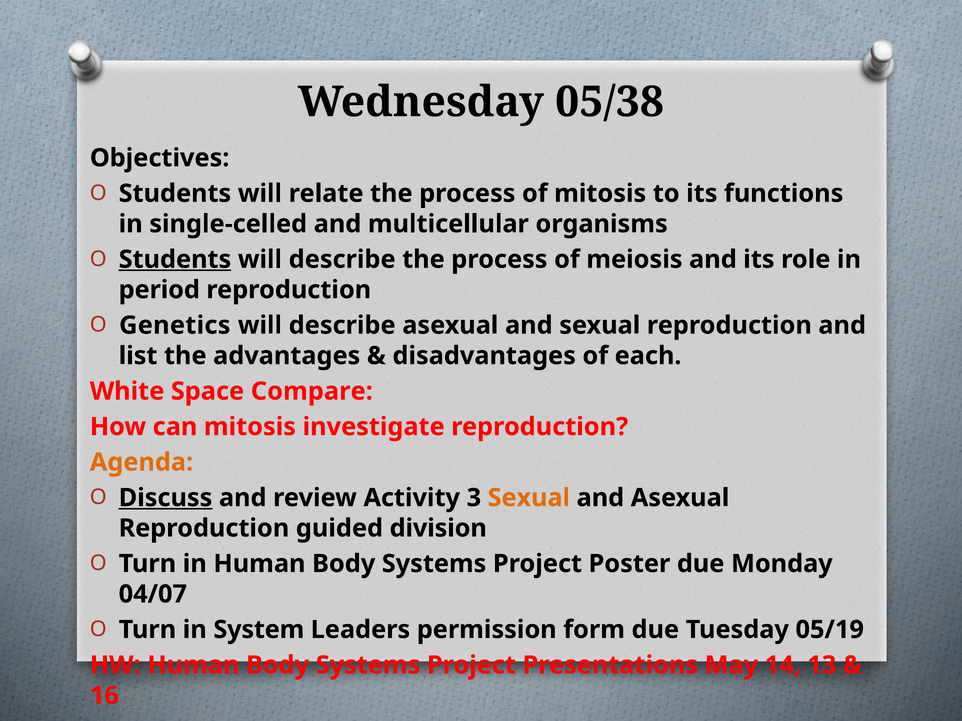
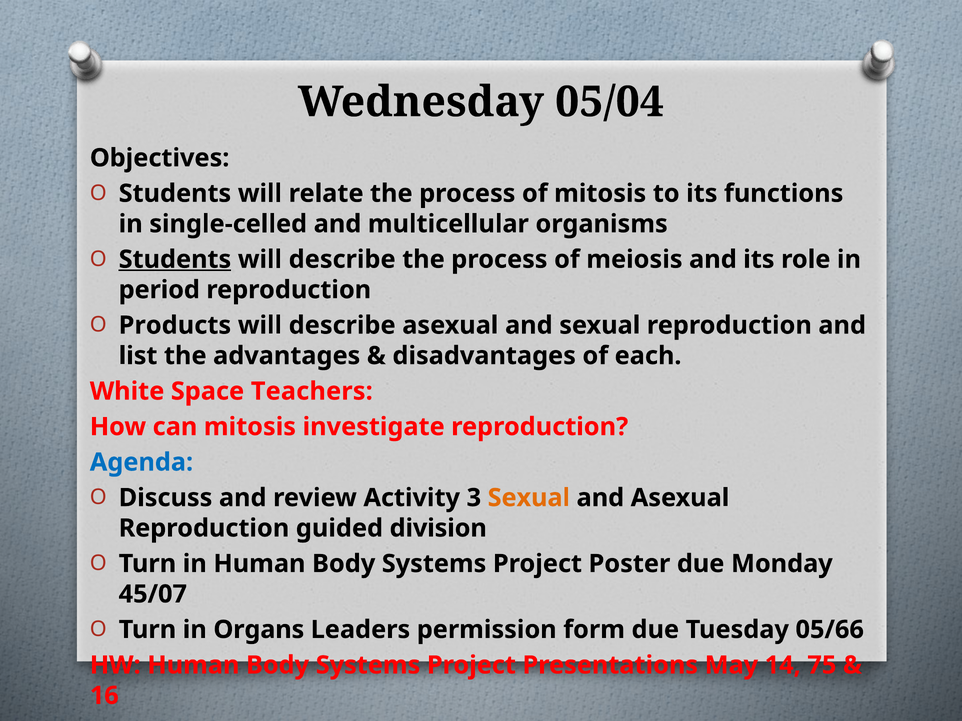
05/38: 05/38 -> 05/04 (610, 102)
Genetics: Genetics -> Products (175, 326)
Compare: Compare -> Teachers (312, 392)
Agenda colour: orange -> blue (141, 463)
Discuss underline: present -> none (166, 498)
04/07: 04/07 -> 45/07 (153, 595)
System: System -> Organs (259, 630)
05/19: 05/19 -> 05/66 (830, 630)
13: 13 -> 75 (822, 666)
